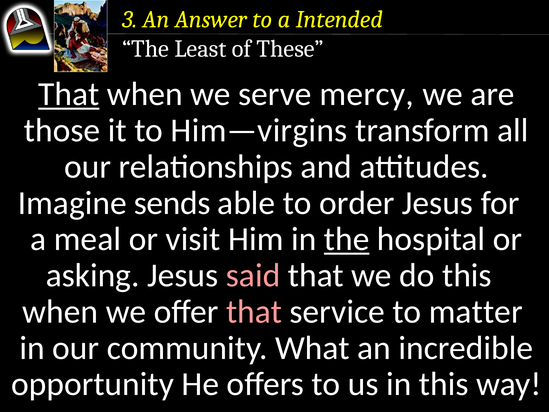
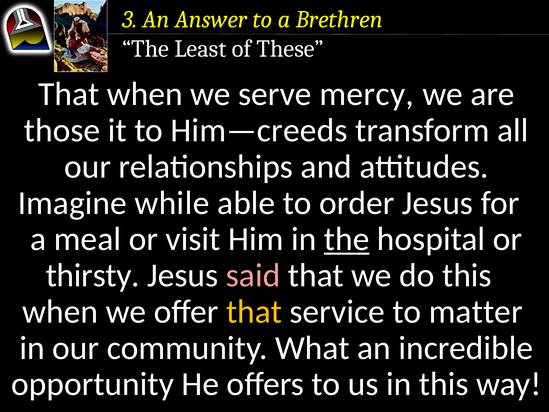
Intended: Intended -> Brethren (339, 19)
That underline: present -> none (69, 94)
Him—virgins: Him—virgins -> Him—creeds (259, 130)
sends: sends -> while (172, 203)
asking: asking -> thirsty (93, 275)
that colour: pink -> yellow (254, 312)
